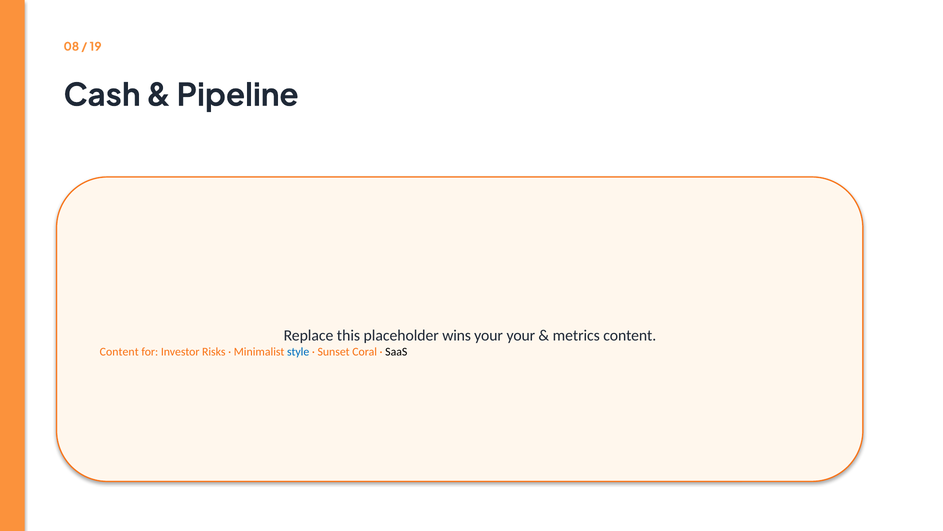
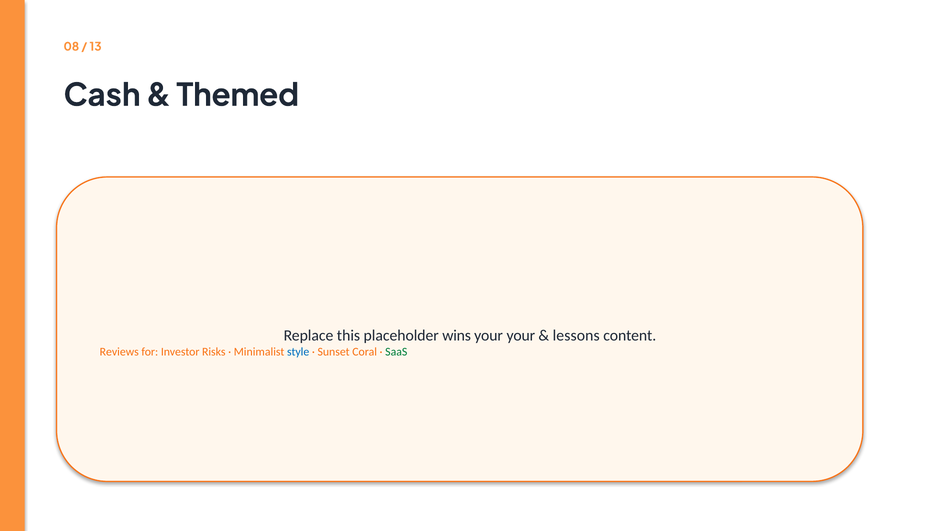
19: 19 -> 13 (96, 47)
Pipeline: Pipeline -> Themed (238, 95)
metrics: metrics -> lessons (576, 335)
Content: Content -> Reviews (119, 351)
SaaS colour: black -> green (396, 351)
